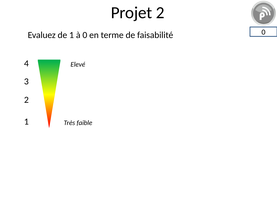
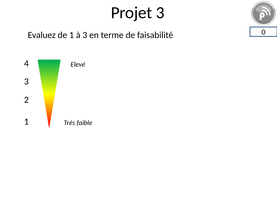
Projet 2: 2 -> 3 (160, 13)
à 0: 0 -> 3 (85, 35)
